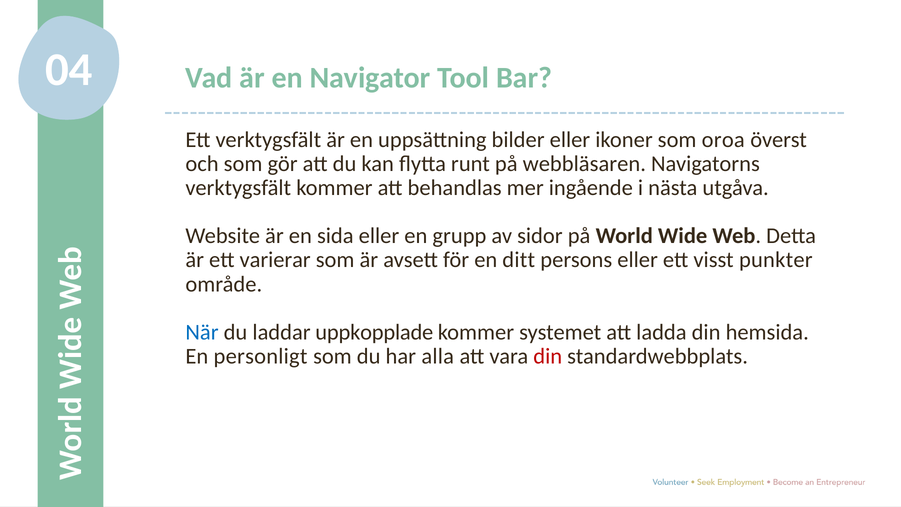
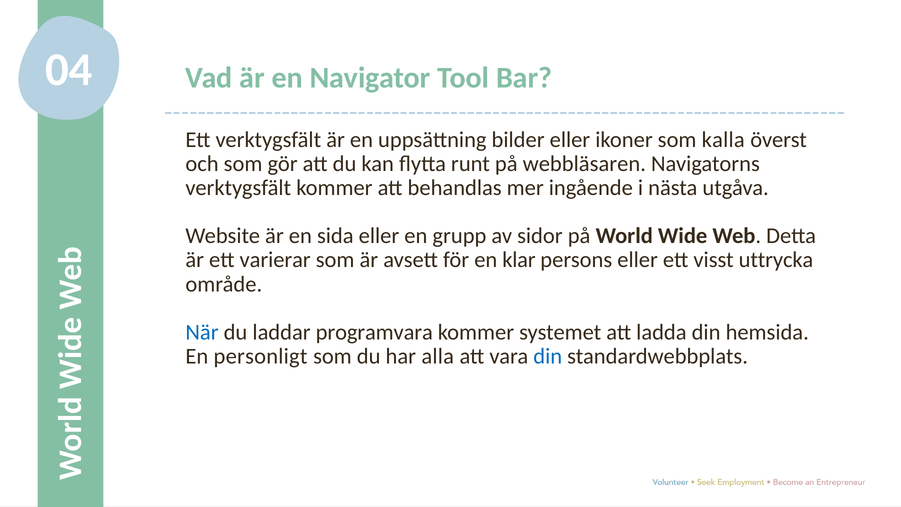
oroa: oroa -> kalla (723, 140)
ditt: ditt -> klar (519, 260)
punkter: punkter -> uttrycka (776, 260)
uppkopplade: uppkopplade -> programvara (374, 332)
din colour: red -> blue (548, 356)
